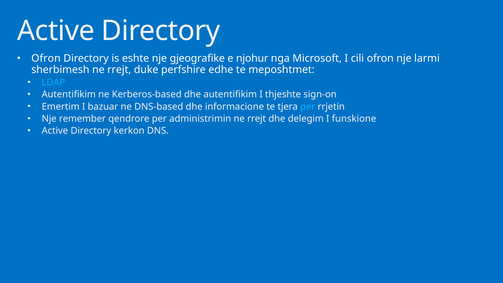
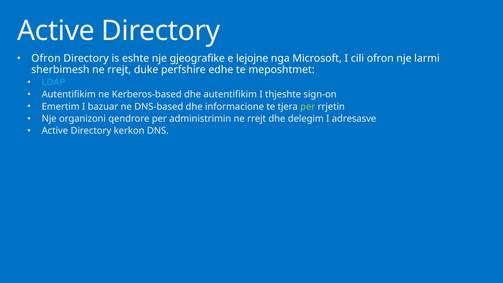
njohur: njohur -> lejojne (252, 58)
per colour: light blue -> light green (308, 107)
remember: remember -> organizoni (82, 119)
funskione: funskione -> adresasve (354, 119)
